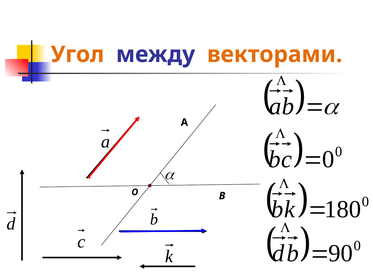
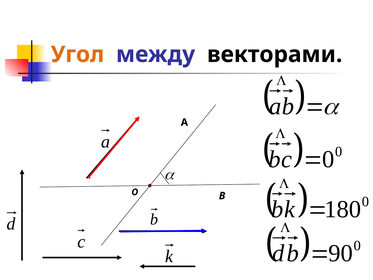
векторами colour: orange -> black (275, 54)
